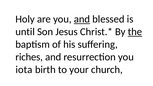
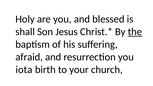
and underline: present -> none (82, 19)
until: until -> shall (25, 32)
riches: riches -> afraid (29, 57)
